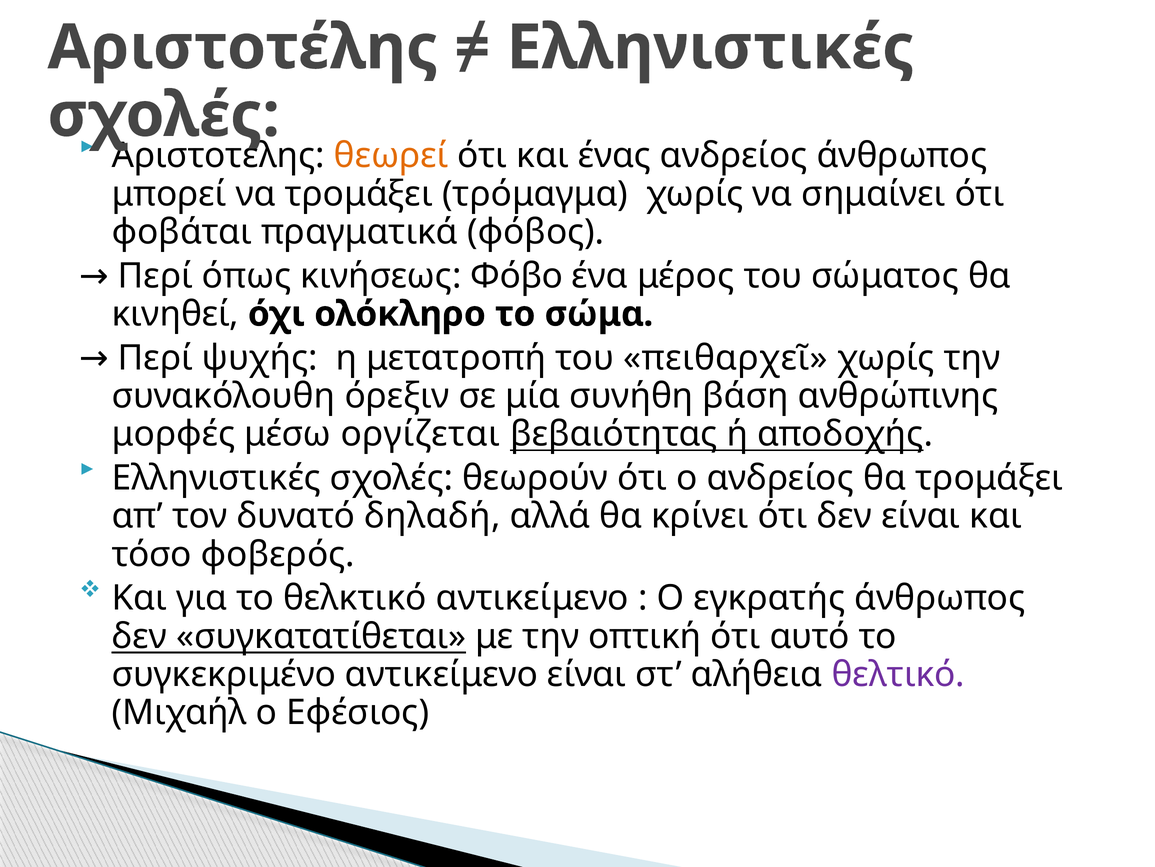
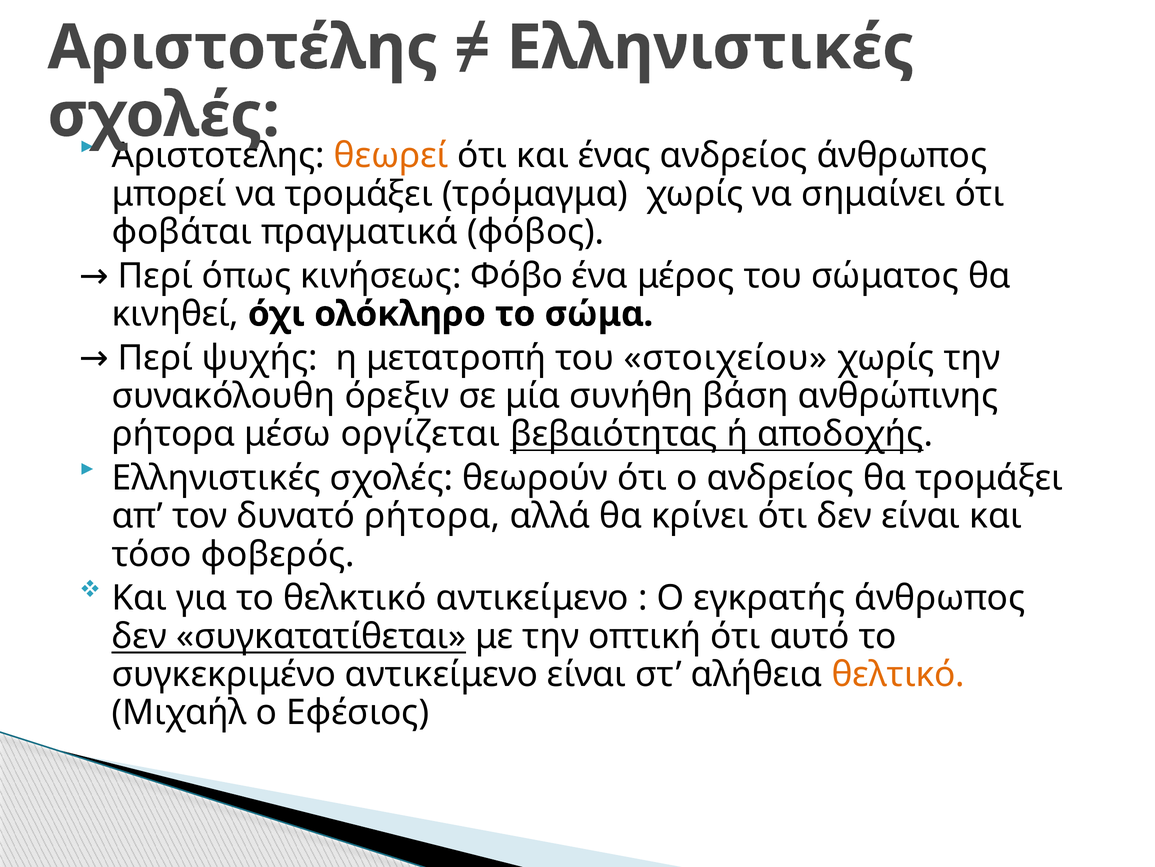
πειθαρχεῖ: πειθαρχεῖ -> στοιχείου (725, 358)
μορφές: μορφές -> ρήτορα (174, 434)
δυνατό δηλαδή: δηλαδή -> ρήτορα (432, 516)
θελτικό colour: purple -> orange (898, 674)
